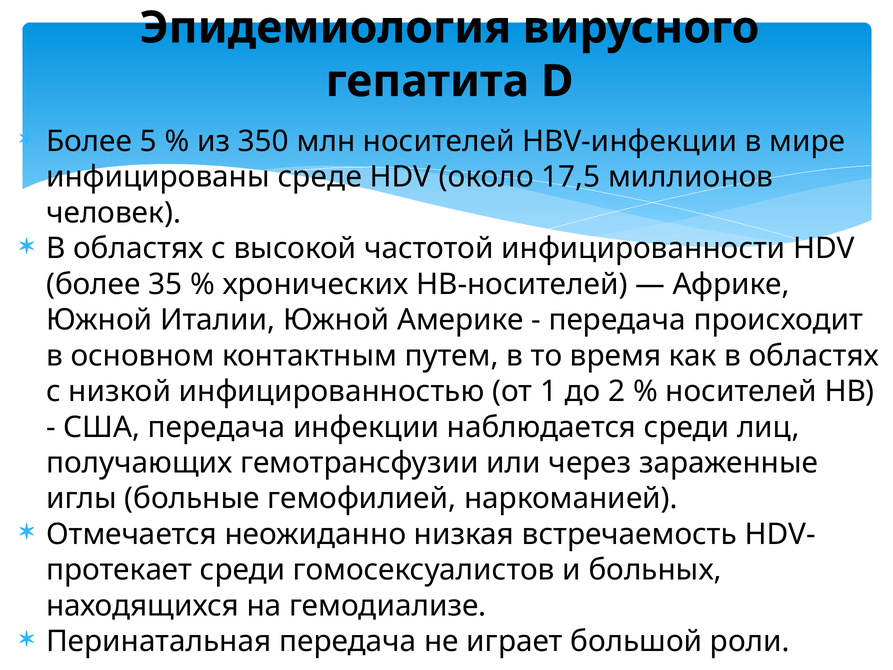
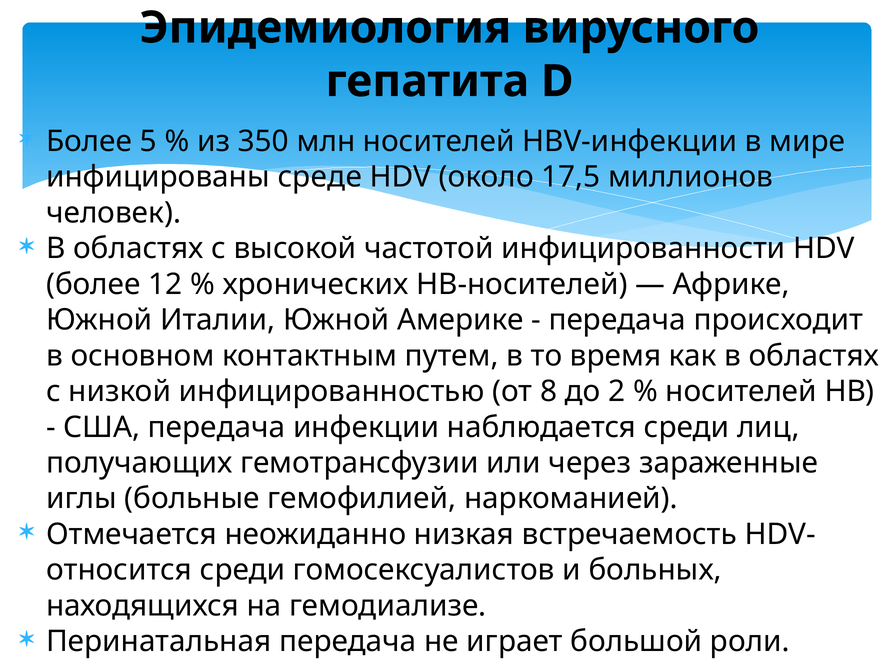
35: 35 -> 12 (165, 284)
1: 1 -> 8 (549, 391)
протекает: протекает -> относится (119, 570)
